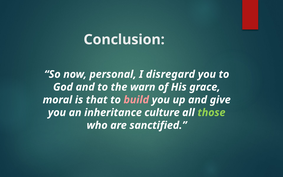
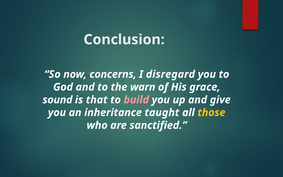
personal: personal -> concerns (113, 74)
moral: moral -> sound (58, 100)
culture: culture -> taught (162, 112)
those colour: light green -> yellow (211, 112)
